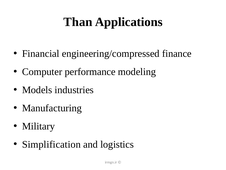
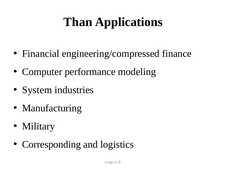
Models: Models -> System (37, 90)
Simplification: Simplification -> Corresponding (51, 144)
